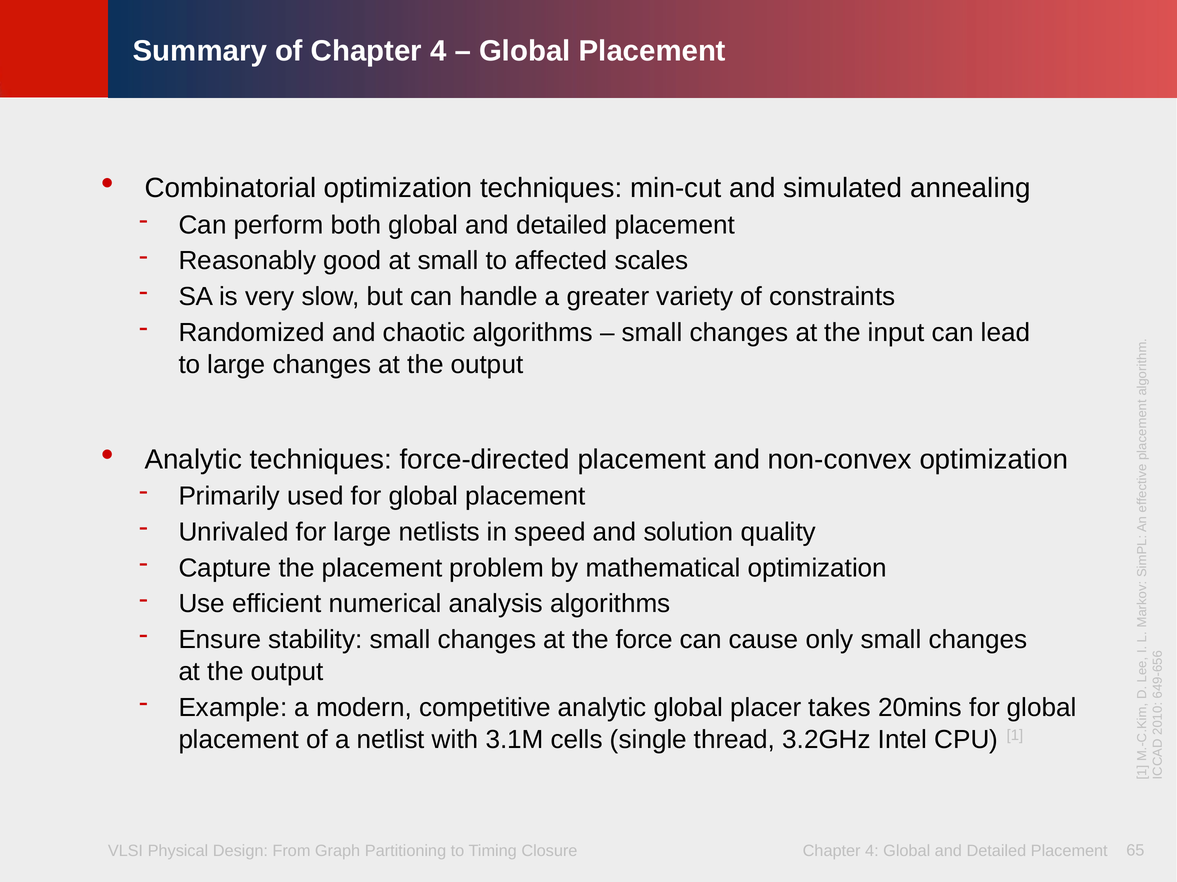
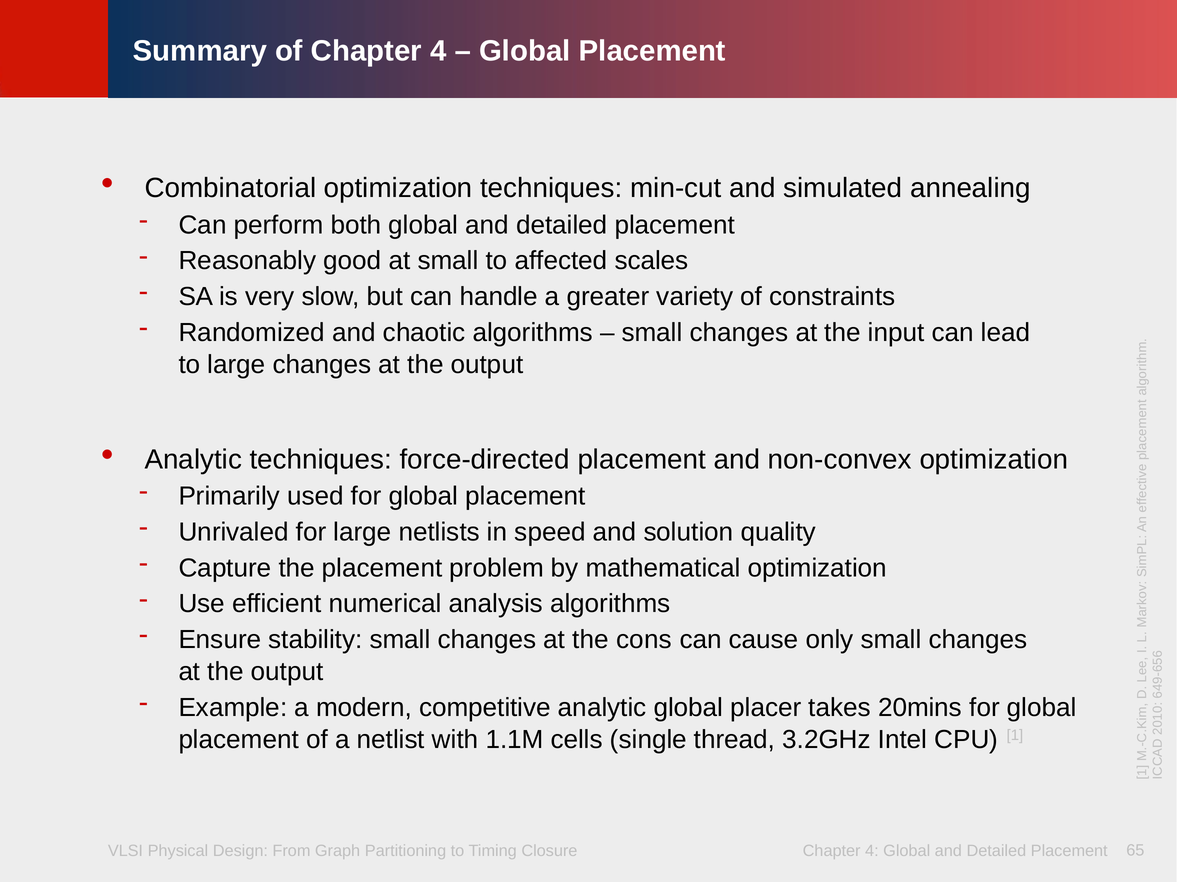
force: force -> cons (644, 640)
3.1M: 3.1M -> 1.1M (515, 740)
